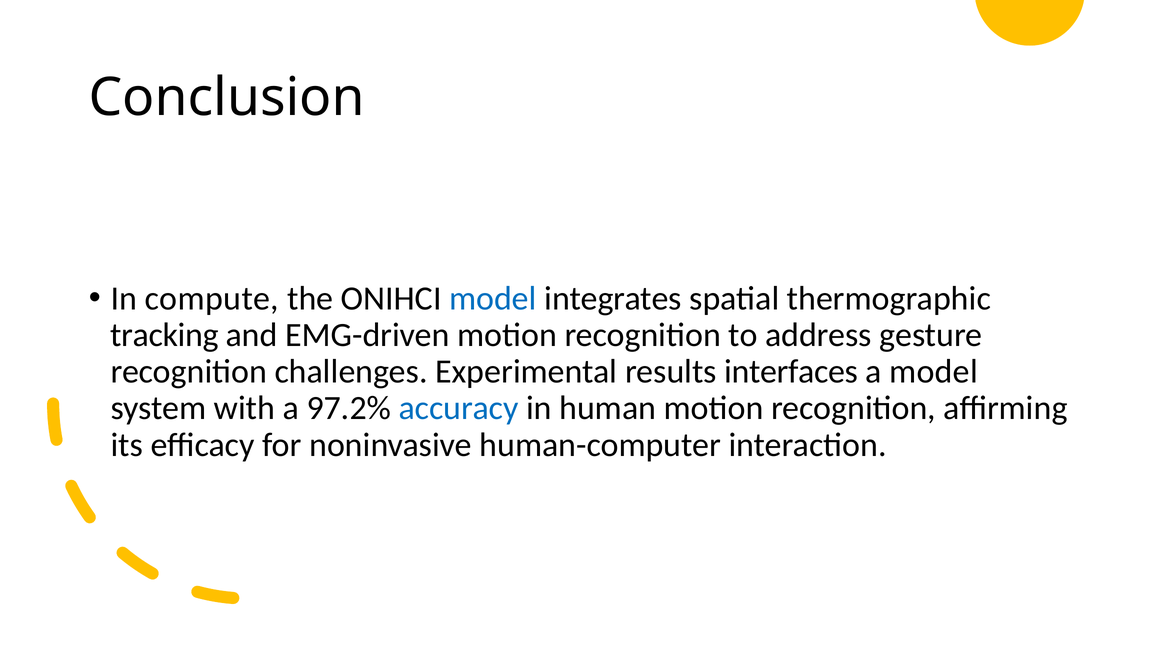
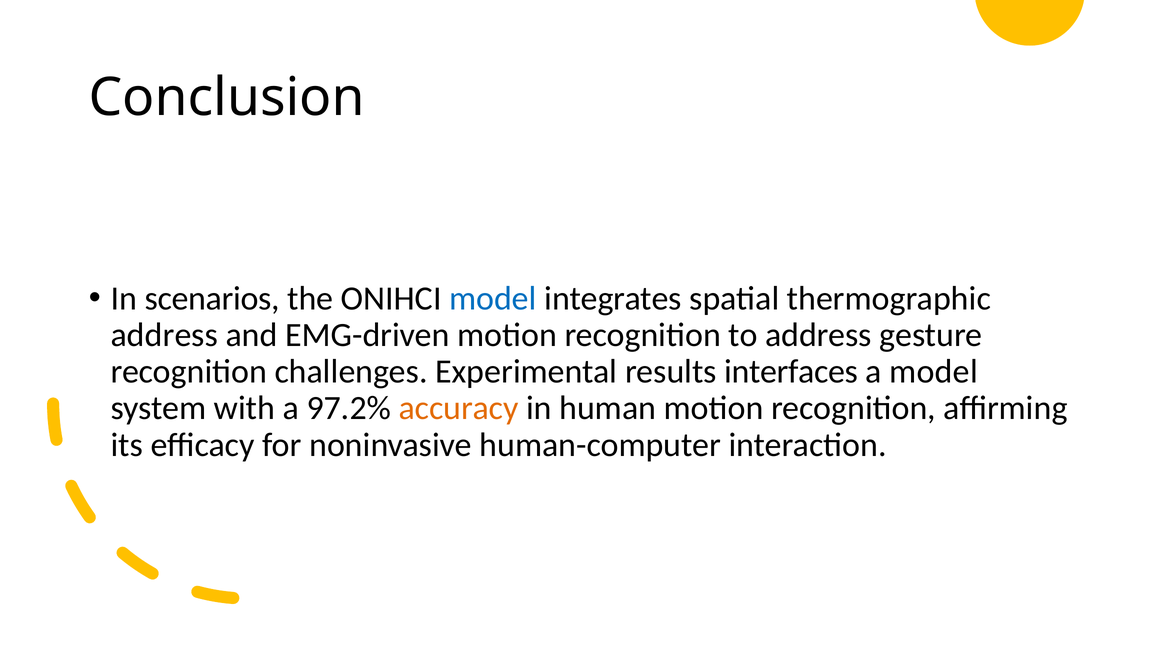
compute: compute -> scenarios (212, 298)
tracking: tracking -> address (164, 335)
accuracy colour: blue -> orange (459, 408)
